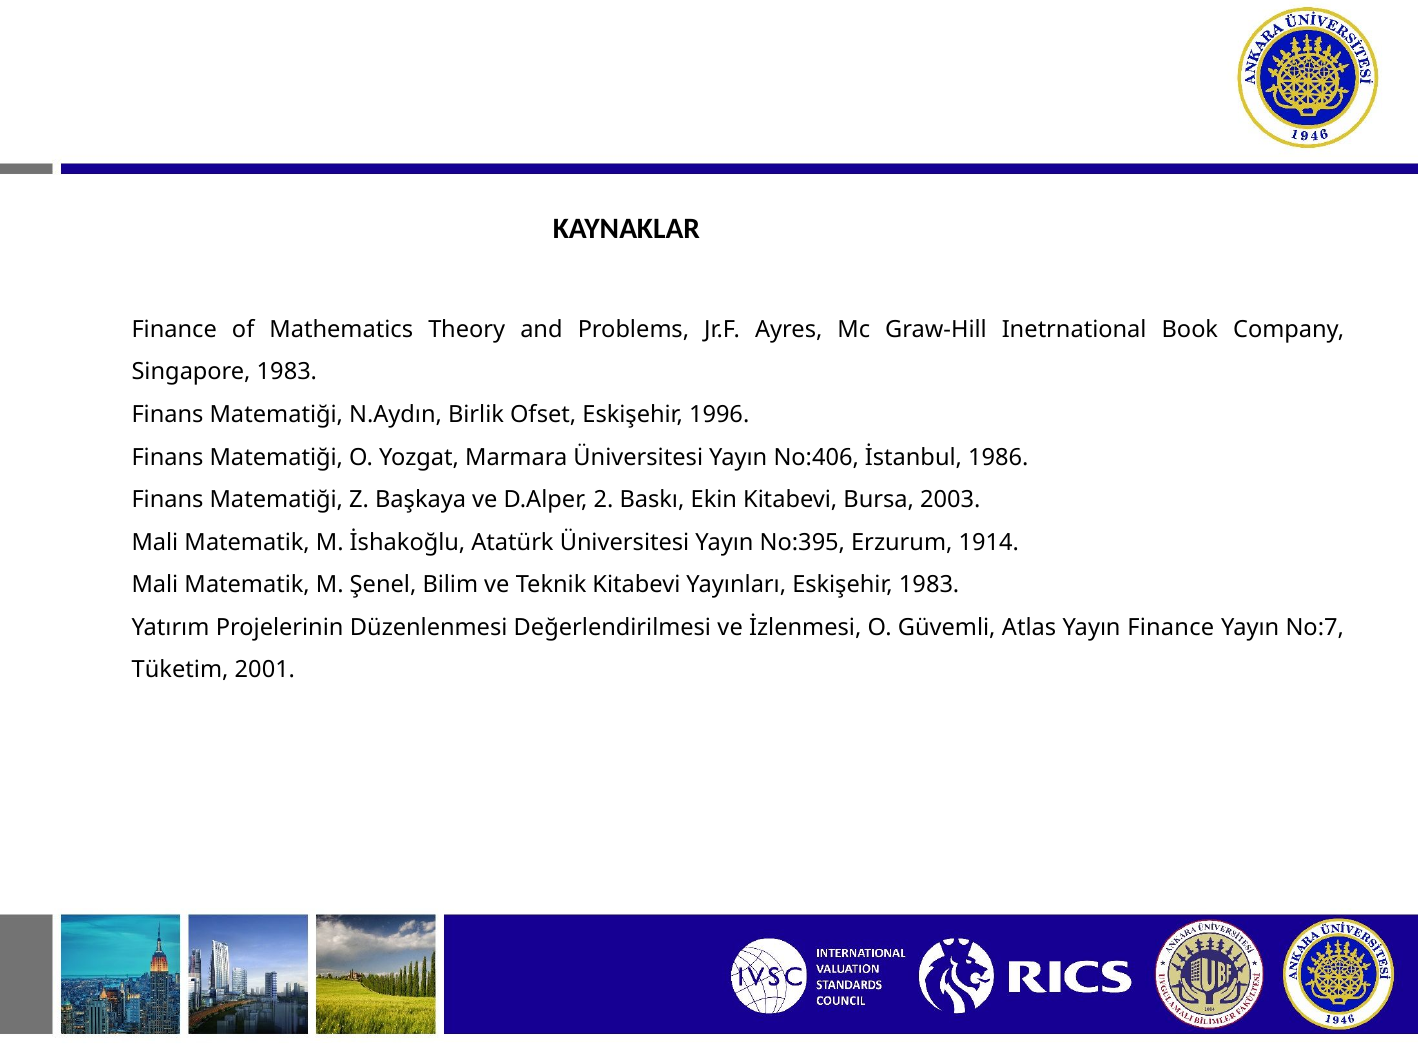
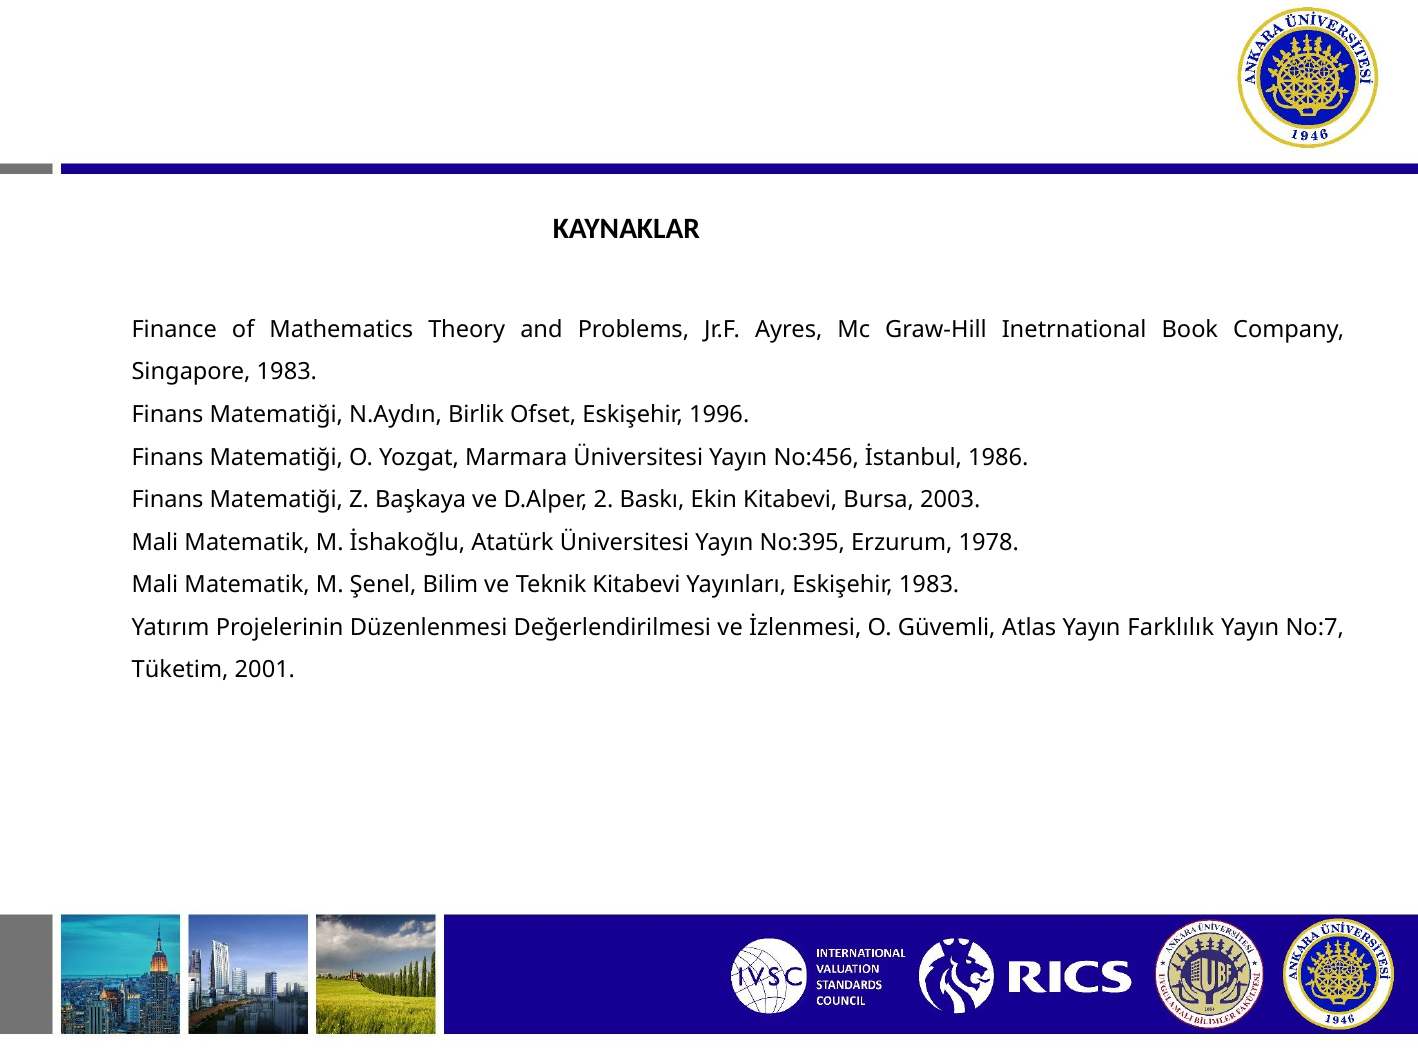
No:406: No:406 -> No:456 (816, 457)
1914: 1914 -> 1978 (989, 542)
Yayın Finance: Finance -> Farklılık (1171, 627)
